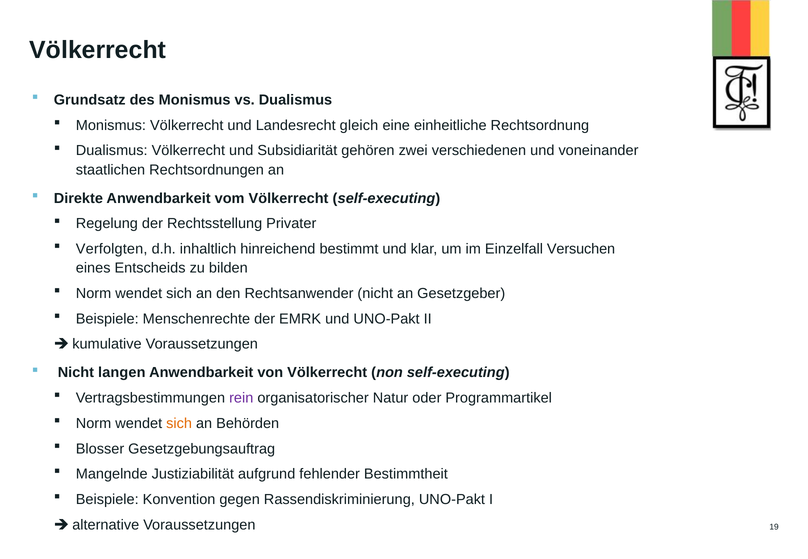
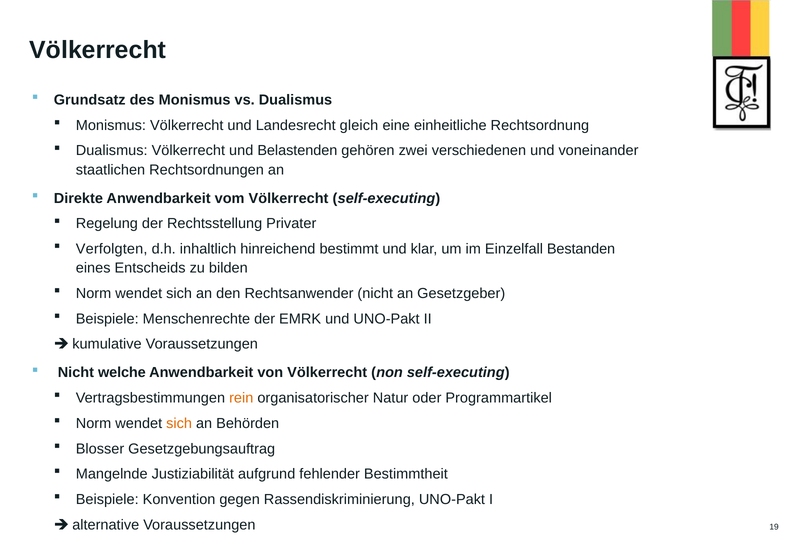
Subsidiarität: Subsidiarität -> Belastenden (297, 151)
Versuchen: Versuchen -> Bestanden (581, 249)
langen: langen -> welche (122, 373)
rein colour: purple -> orange (241, 398)
